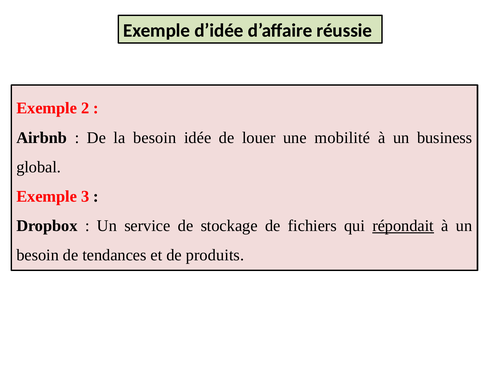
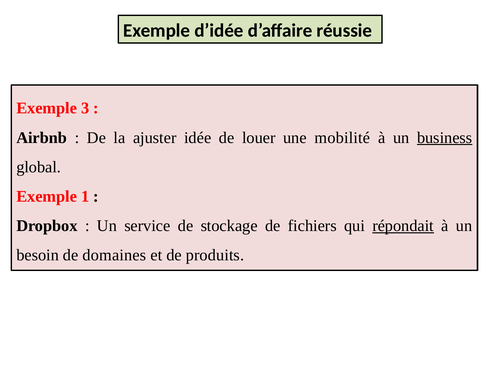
2: 2 -> 3 (85, 108)
la besoin: besoin -> ajuster (155, 138)
business underline: none -> present (445, 138)
3: 3 -> 1 (85, 196)
tendances: tendances -> domaines (114, 255)
